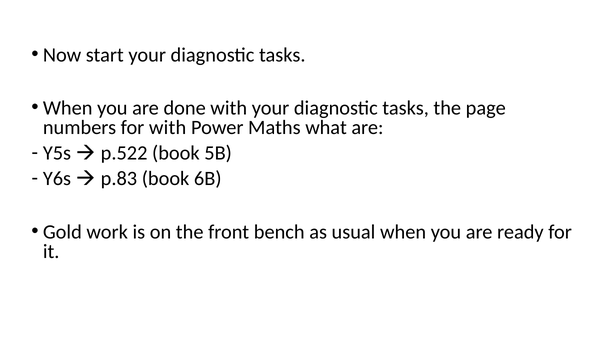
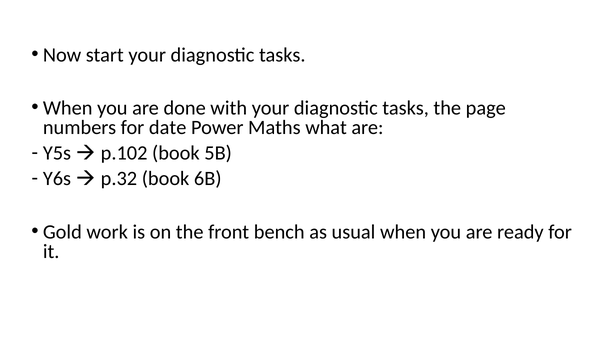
for with: with -> date (168, 128)
p.522: p.522 -> p.102 (124, 154)
p.83: p.83 -> p.32 (119, 179)
